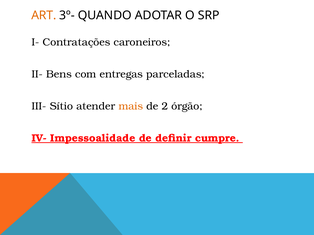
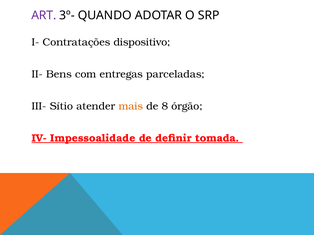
ART colour: orange -> purple (44, 15)
caroneiros: caroneiros -> dispositivo (142, 42)
2: 2 -> 8 (165, 106)
cumpre: cumpre -> tomada (217, 139)
